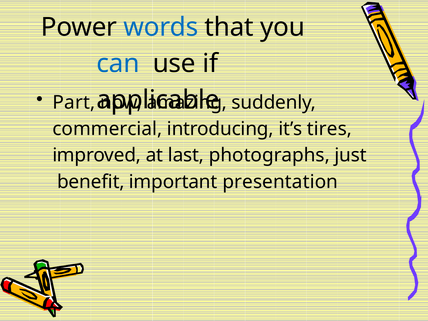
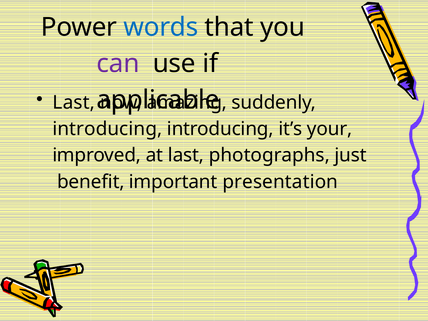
can colour: blue -> purple (118, 63)
Part: Part -> Last (74, 102)
commercial: commercial -> introducing (107, 129)
tires: tires -> your (330, 129)
